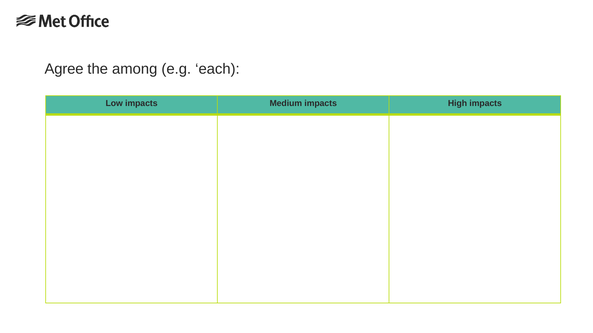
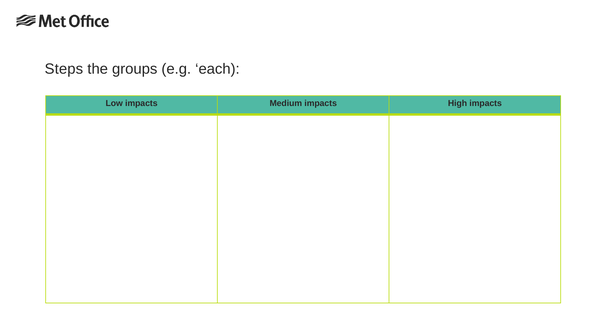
Agree: Agree -> Steps (64, 69)
among: among -> groups (135, 69)
